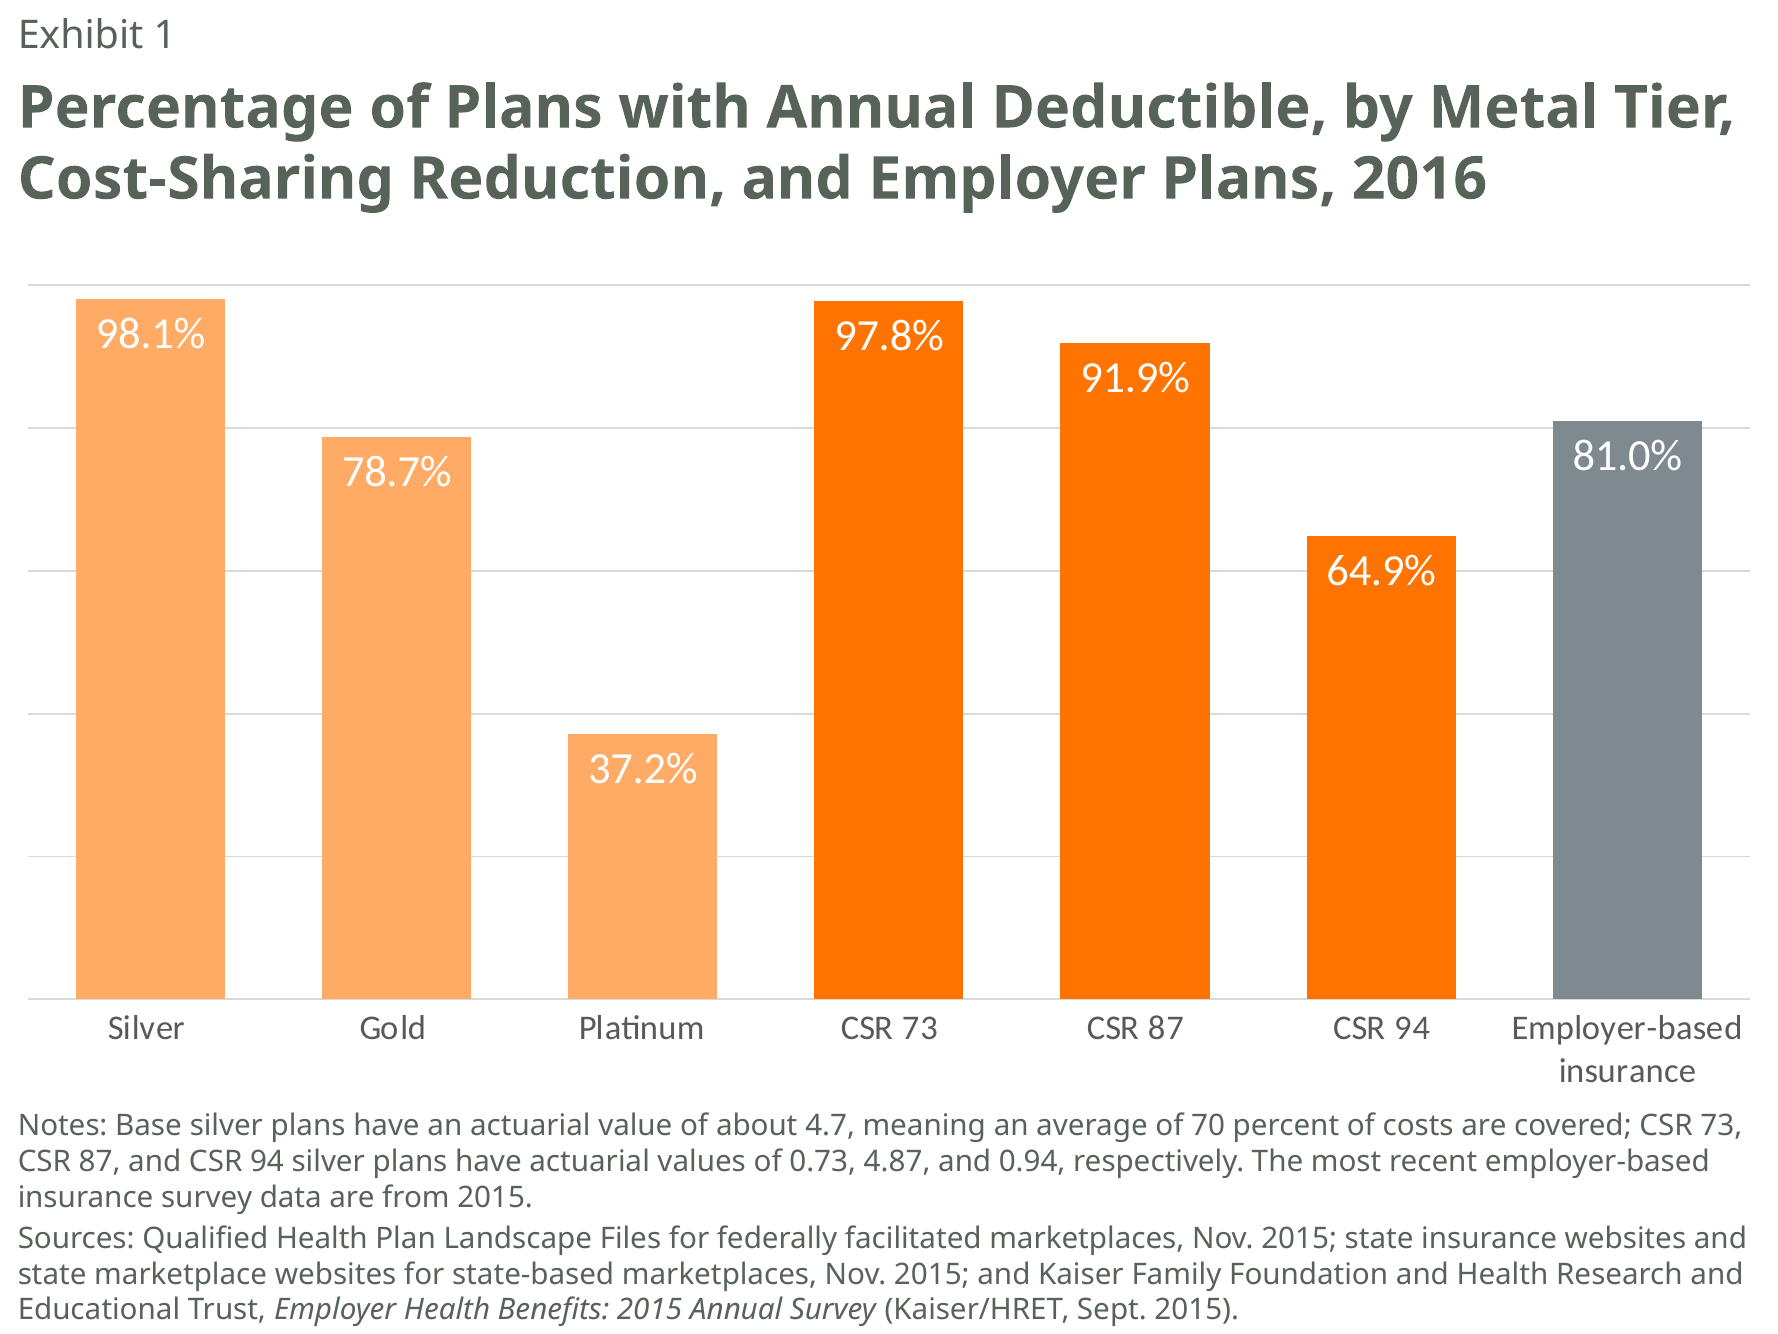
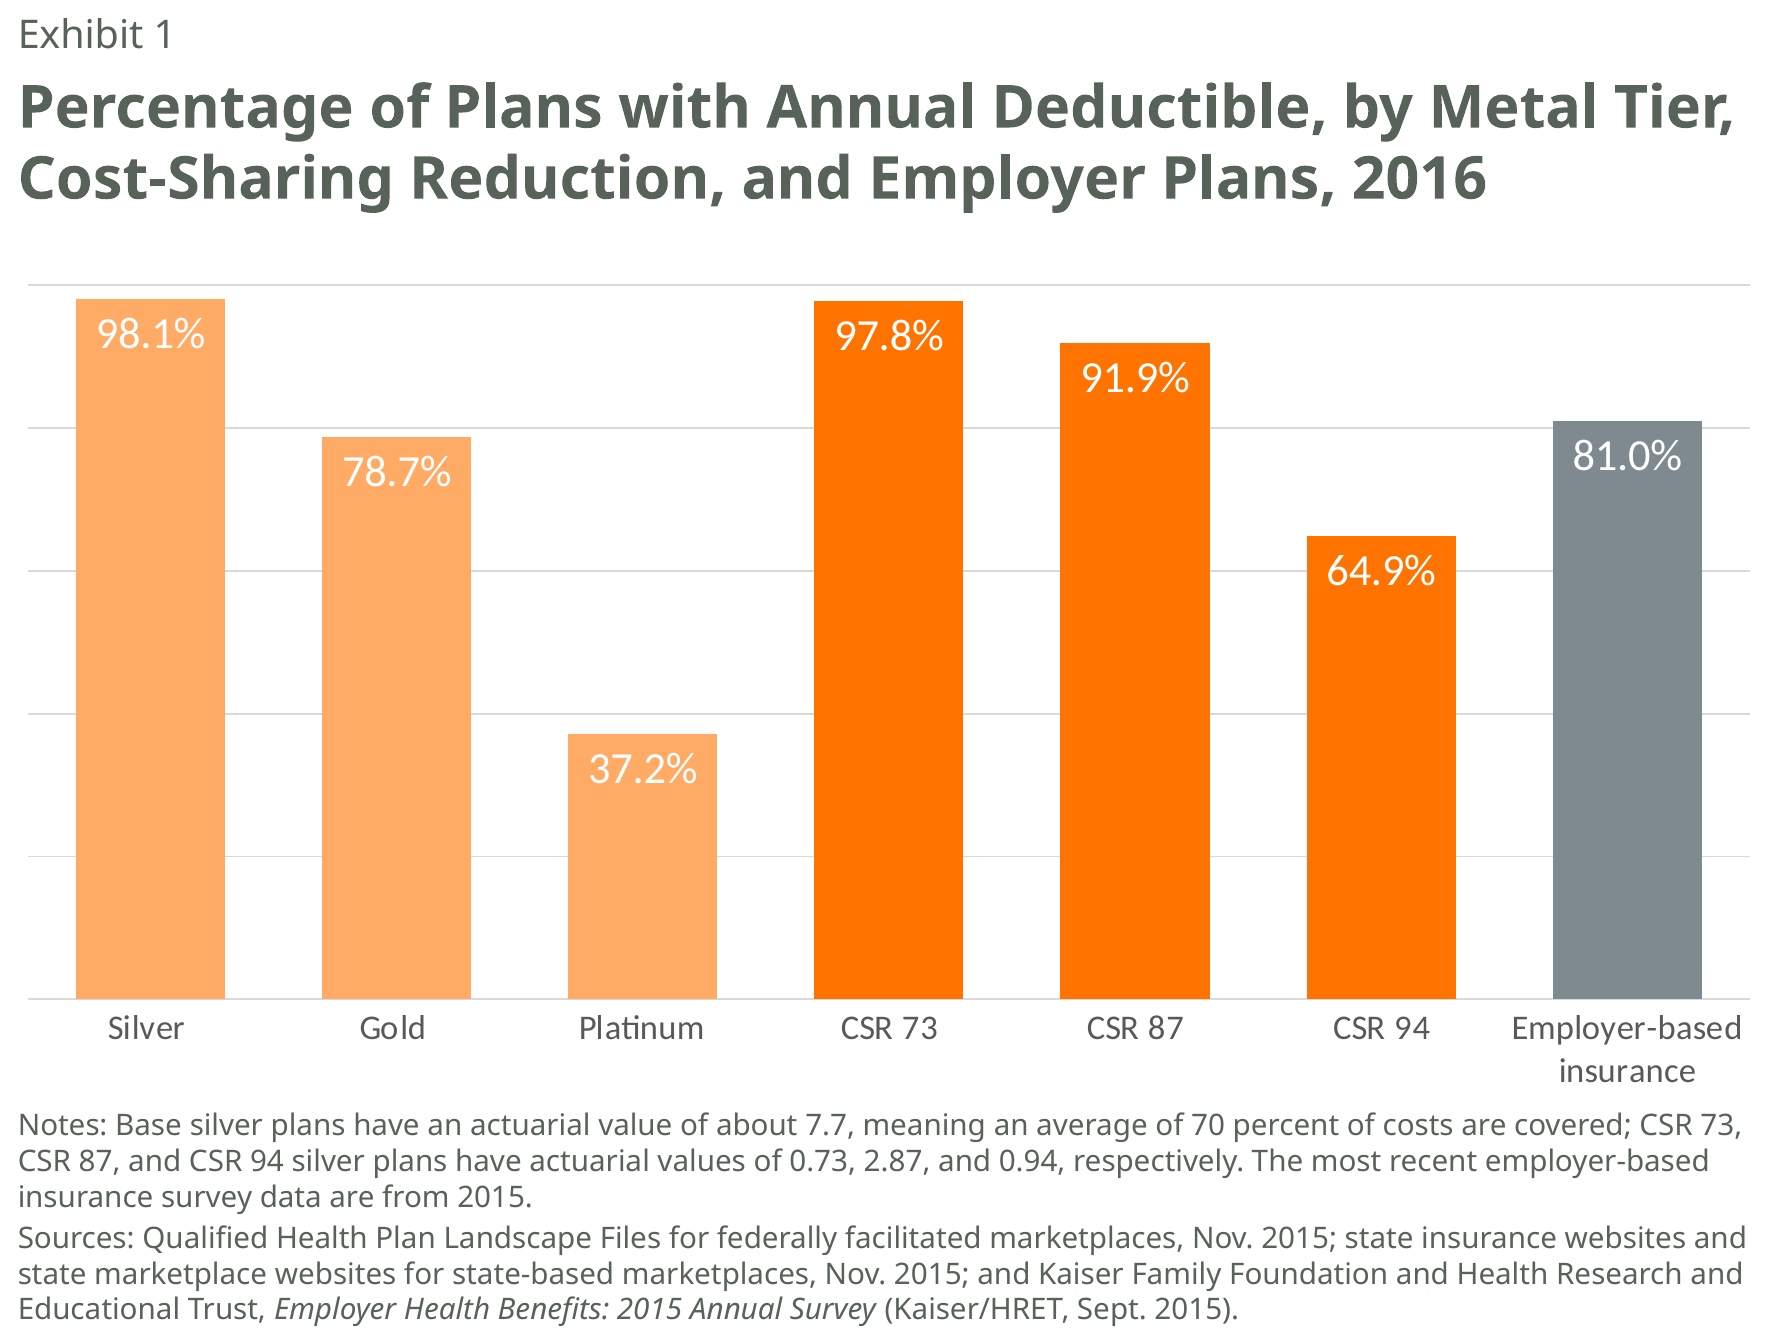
4.7: 4.7 -> 7.7 (830, 1126)
4.87: 4.87 -> 2.87 (897, 1161)
